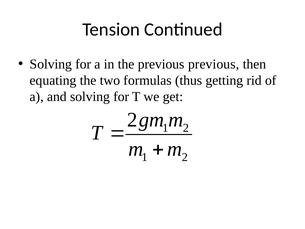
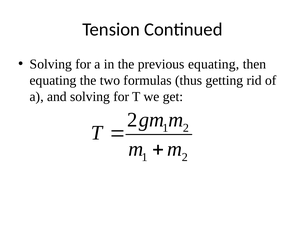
previous previous: previous -> equating (214, 64)
